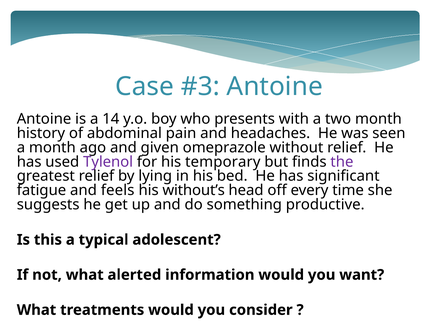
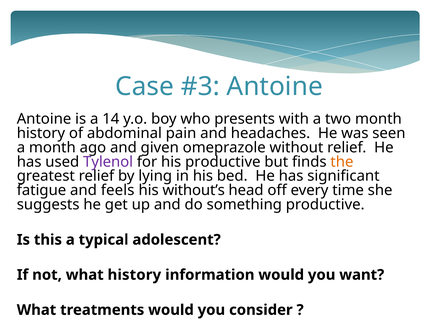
his temporary: temporary -> productive (223, 162)
the colour: purple -> orange (342, 162)
what alerted: alerted -> history (134, 275)
